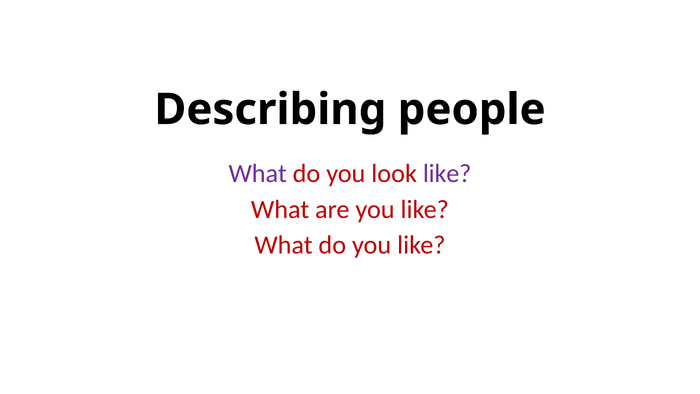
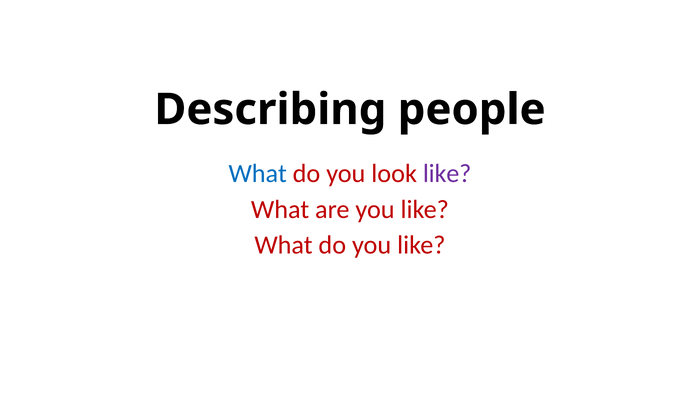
What colour: purple -> blue (258, 174)
